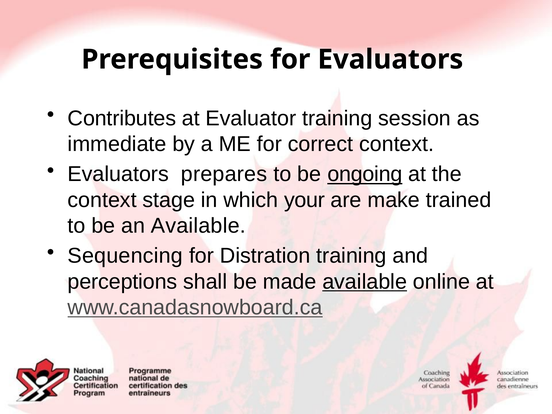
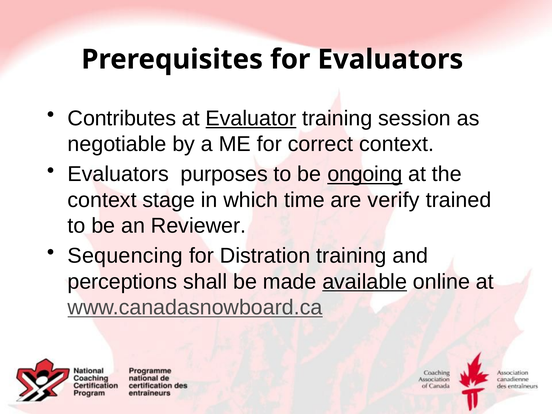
Evaluator underline: none -> present (251, 118)
immediate: immediate -> negotiable (117, 144)
prepares: prepares -> purposes (224, 174)
your: your -> time (304, 200)
make: make -> verify (394, 200)
an Available: Available -> Reviewer (199, 226)
